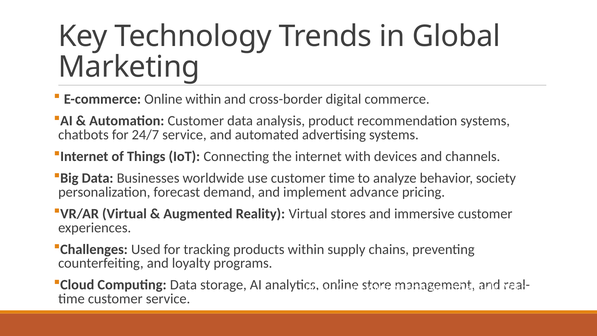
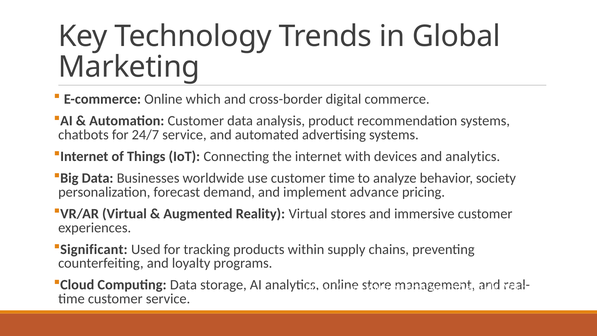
Online within: within -> which (203, 99)
and channels: channels -> analytics (473, 156)
Challenges: Challenges -> Significant (94, 249)
